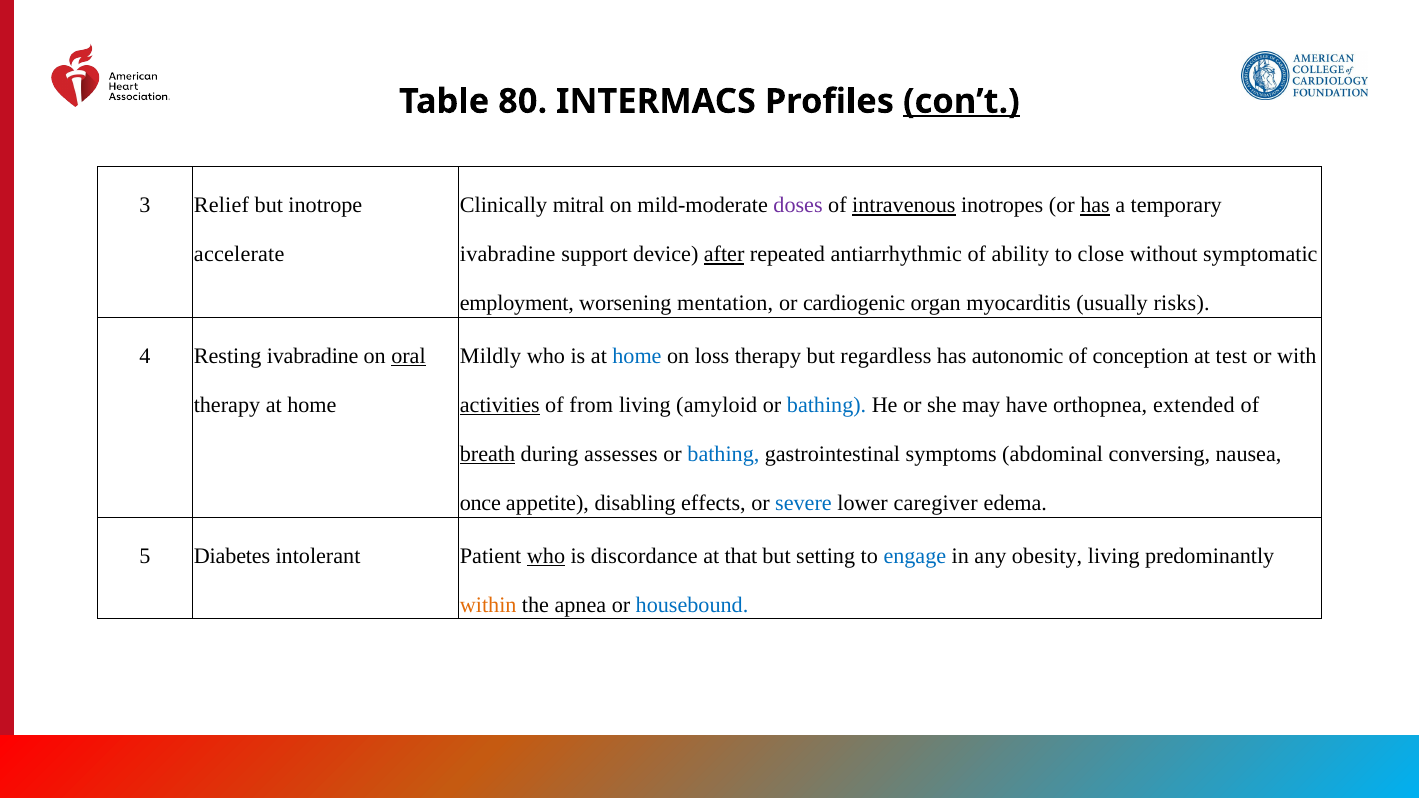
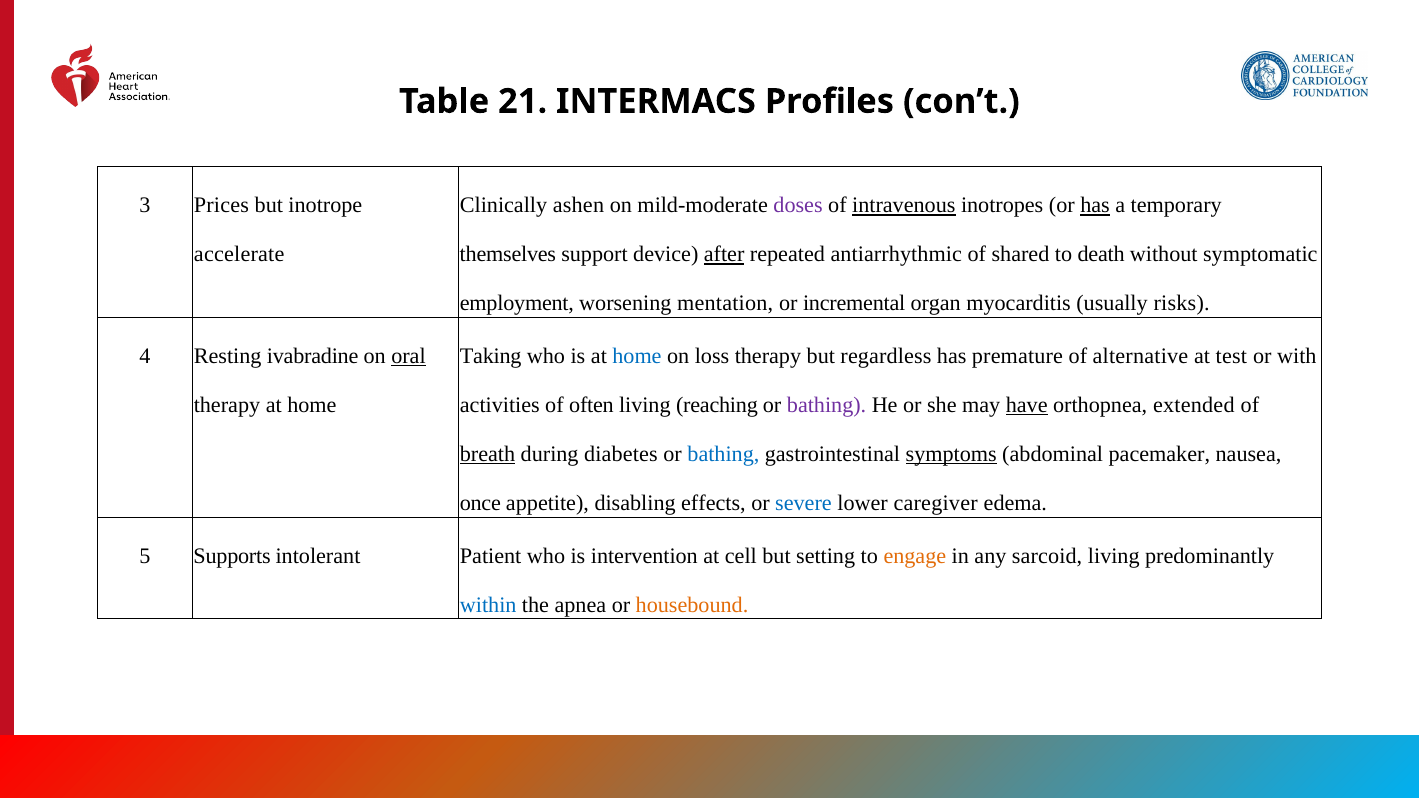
80: 80 -> 21 (523, 101)
con’t underline: present -> none (961, 101)
Relief: Relief -> Prices (221, 205)
mitral: mitral -> ashen (578, 205)
ivabradine: ivabradine -> themselves (508, 254)
ability: ability -> shared (1020, 254)
close: close -> death (1101, 254)
cardiogenic: cardiogenic -> incremental (854, 304)
Mildly: Mildly -> Taking (491, 356)
autonomic: autonomic -> premature (1017, 356)
conception: conception -> alternative (1140, 356)
activities underline: present -> none (500, 405)
from: from -> often (591, 405)
amyloid: amyloid -> reaching (717, 405)
bathing colour: blue -> purple (827, 405)
have underline: none -> present (1027, 405)
assesses: assesses -> diabetes (621, 454)
symptoms underline: none -> present (951, 454)
conversing: conversing -> pacemaker (1159, 454)
Diabetes: Diabetes -> Supports (232, 556)
who underline: present -> none (546, 556)
discordance: discordance -> intervention (644, 556)
that: that -> cell (741, 556)
engage colour: blue -> orange (915, 556)
obesity: obesity -> sarcoid (1047, 556)
within colour: orange -> blue (488, 605)
housebound colour: blue -> orange (692, 605)
